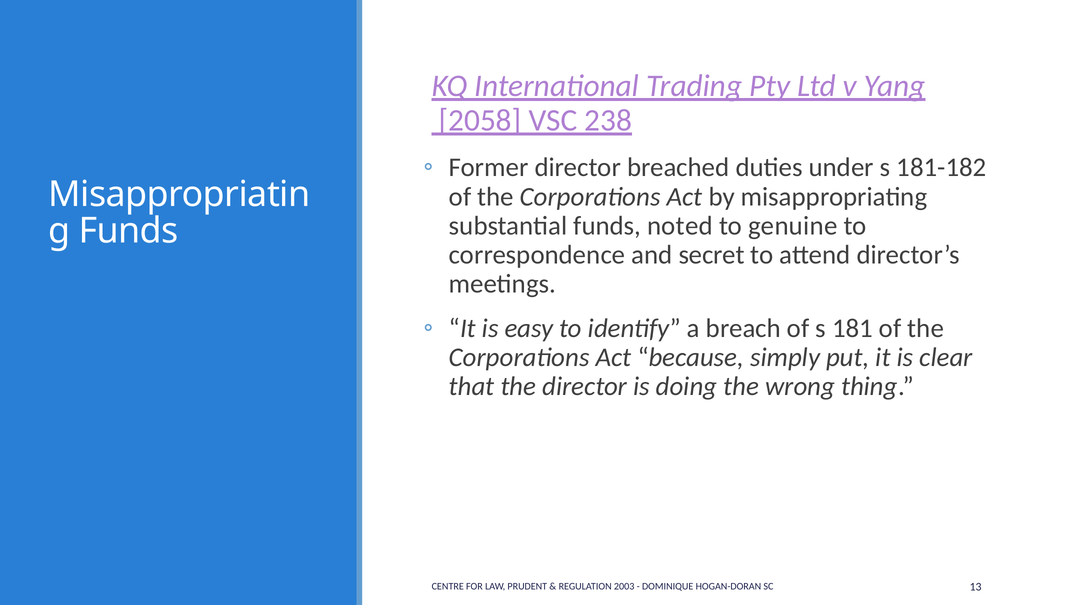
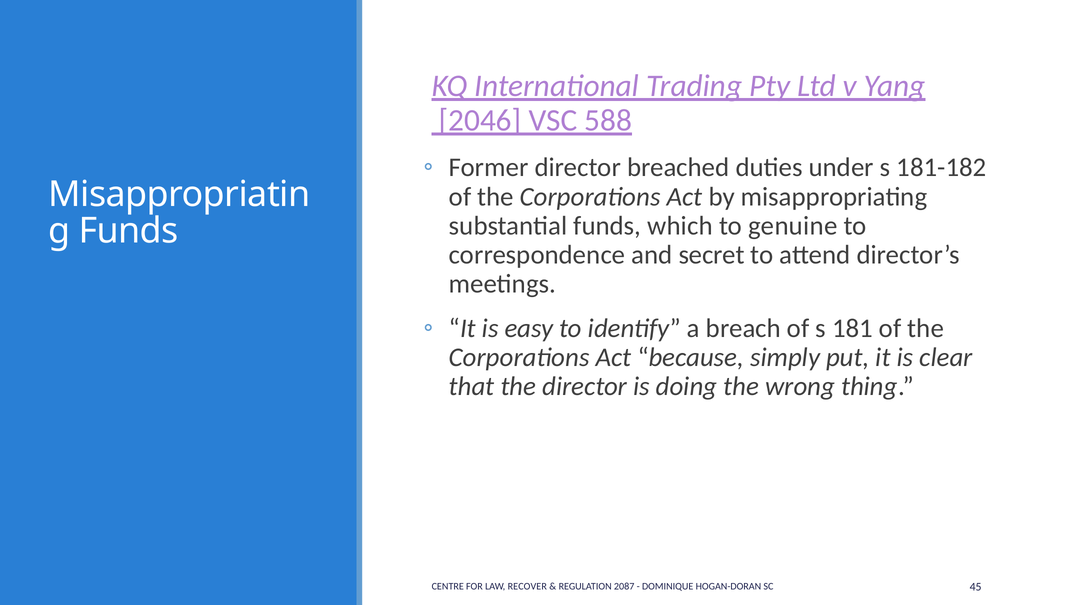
2058: 2058 -> 2046 (480, 120)
238: 238 -> 588 (608, 120)
noted: noted -> which (680, 226)
PRUDENT: PRUDENT -> RECOVER (527, 587)
2003: 2003 -> 2087 (624, 587)
13: 13 -> 45 (976, 587)
